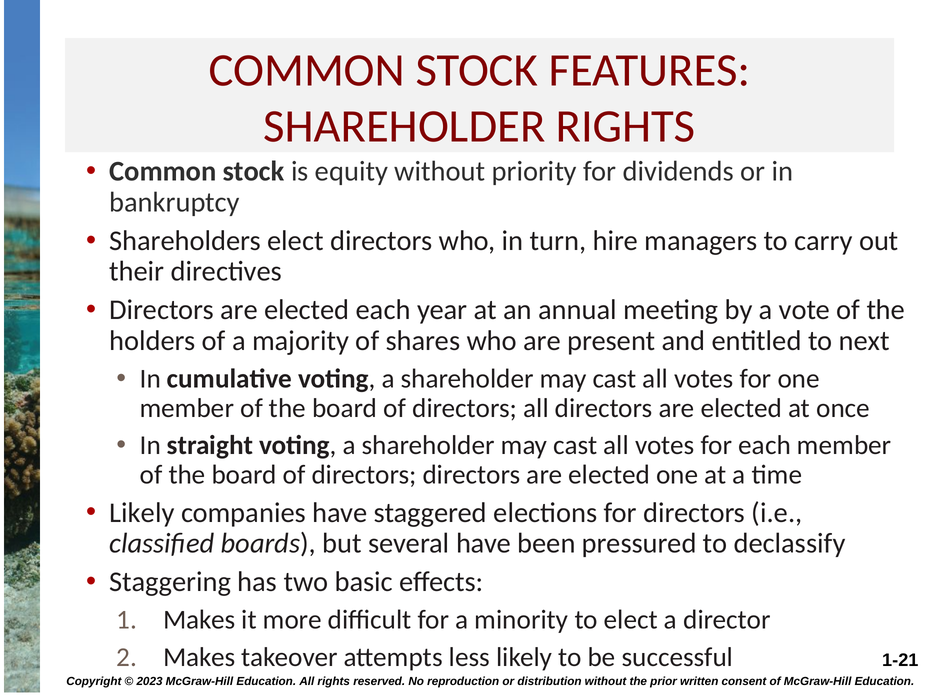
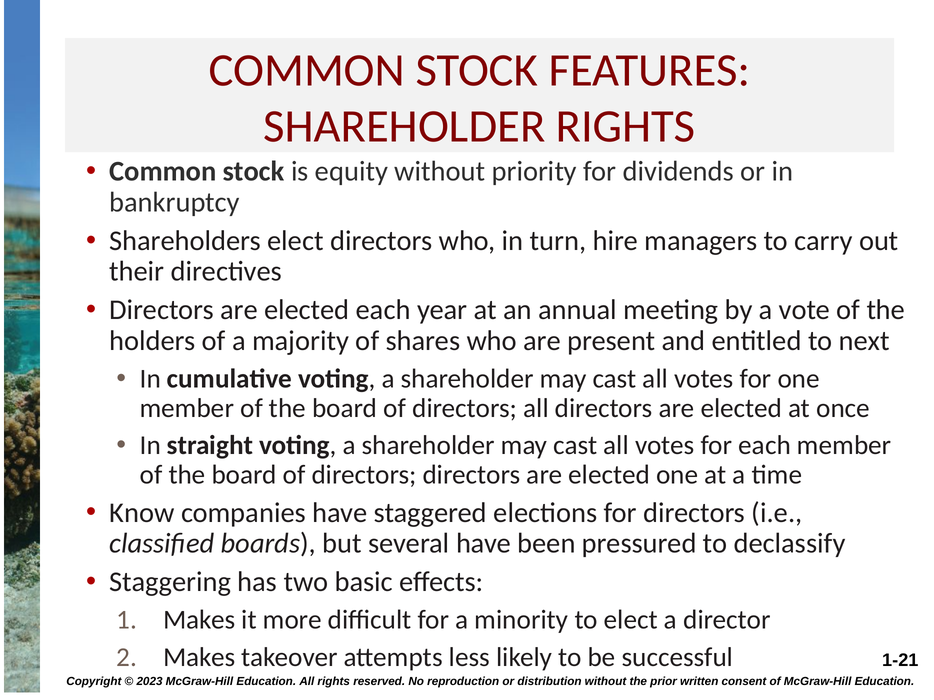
Likely: Likely -> Know (142, 513)
